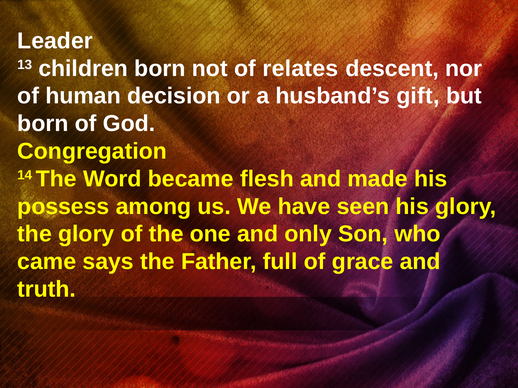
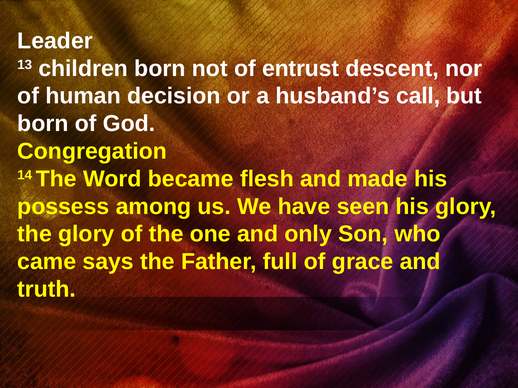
relates: relates -> entrust (301, 69)
gift: gift -> call (418, 96)
